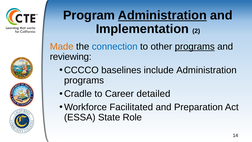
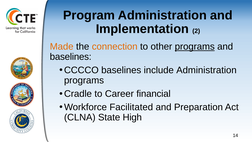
Administration underline: present -> none (162, 15)
connection colour: blue -> orange (115, 47)
reviewing: reviewing -> baselines (71, 57)
detailed: detailed -> financial (154, 94)
ESSA: ESSA -> CLNA (80, 117)
Role: Role -> High (132, 117)
